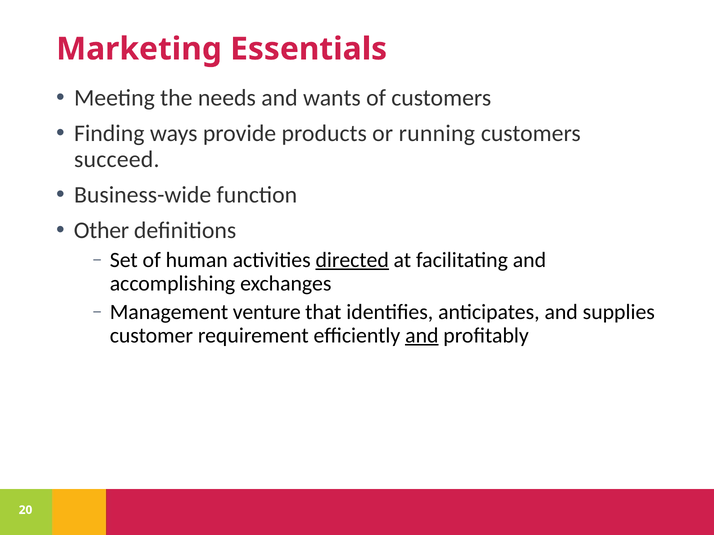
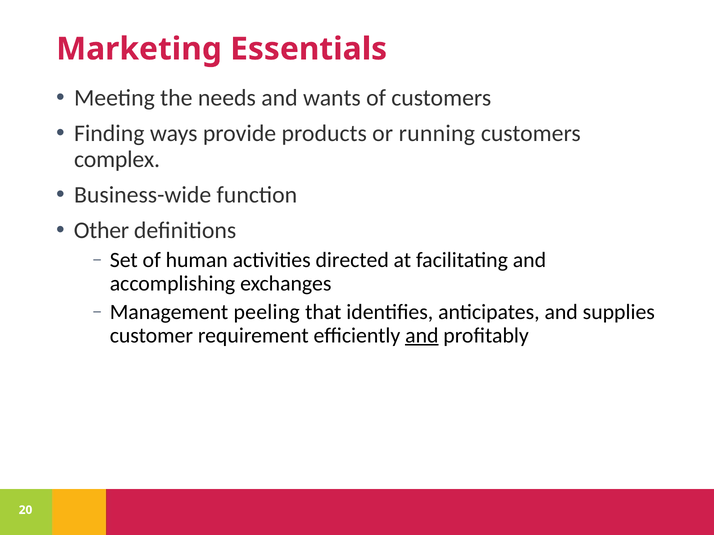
succeed: succeed -> complex (117, 159)
directed underline: present -> none (352, 260)
venture: venture -> peeling (267, 312)
